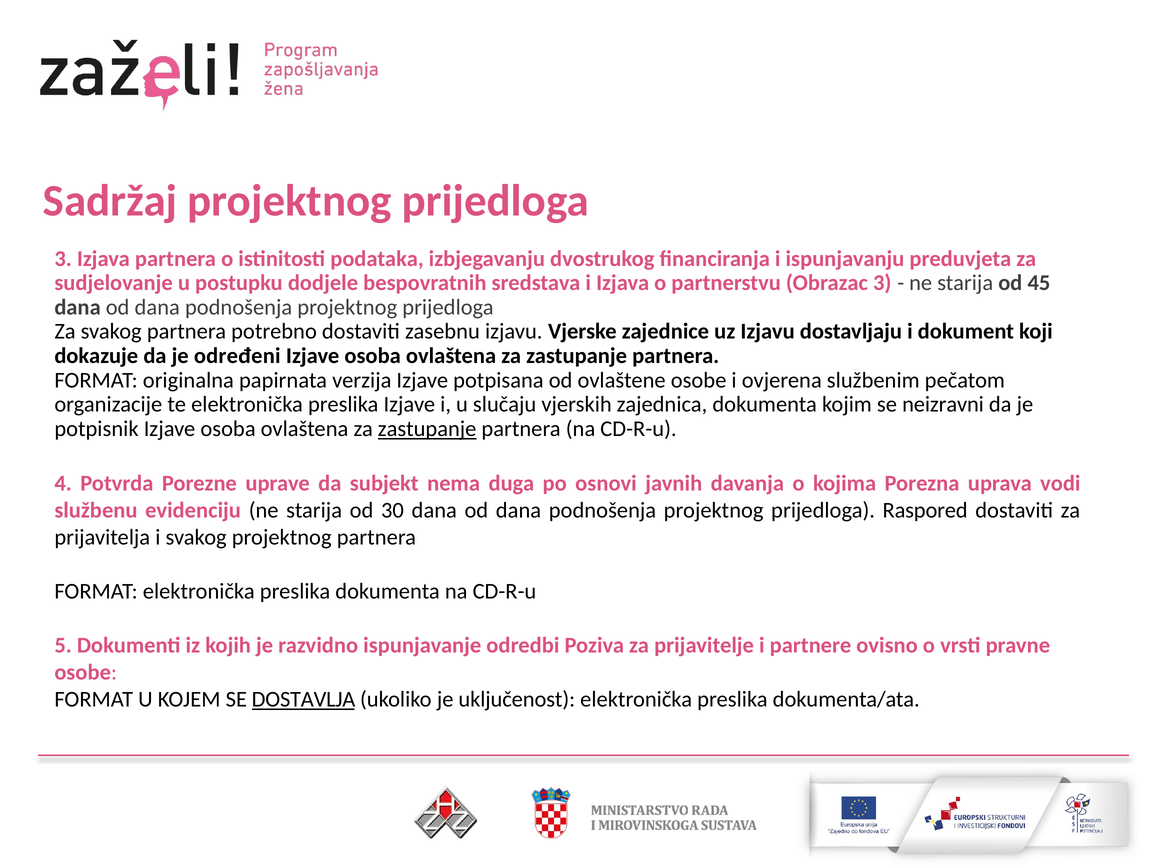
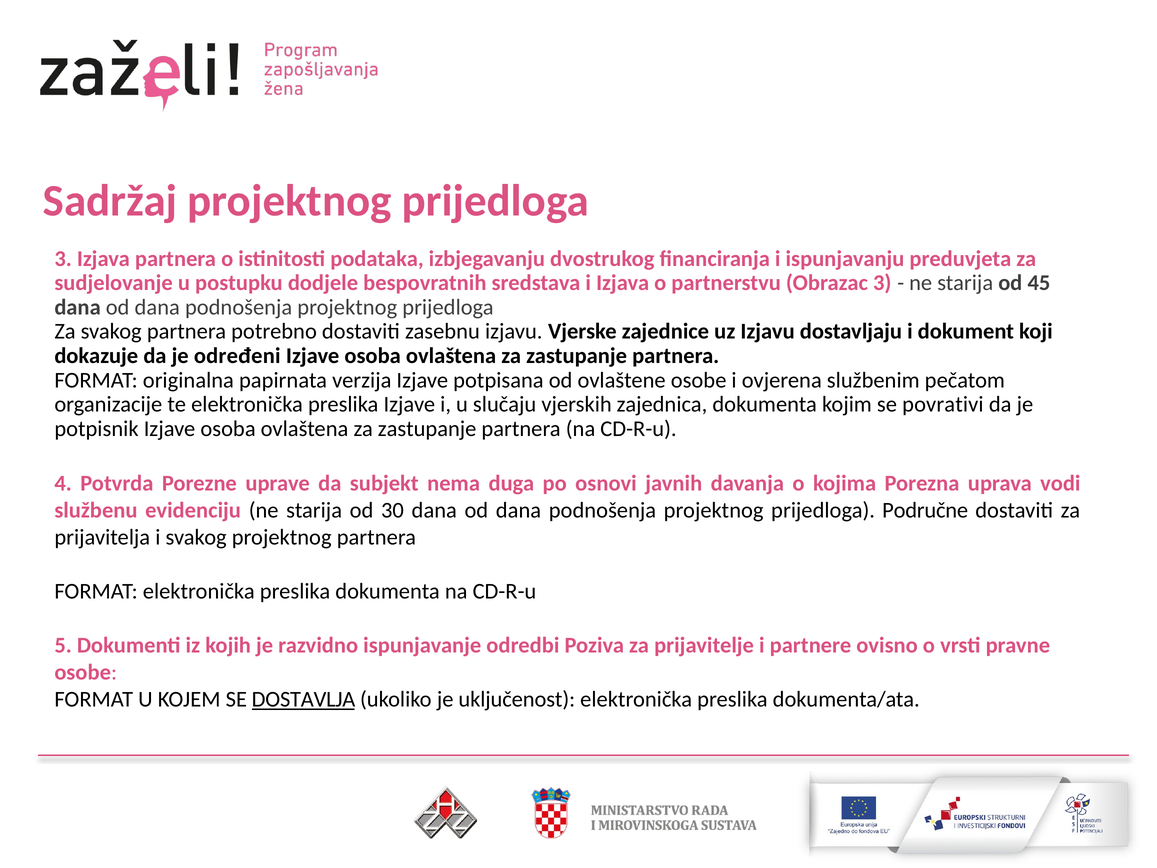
neizravni: neizravni -> povrativi (943, 404)
zastupanje underline: present -> none (427, 429)
Raspored: Raspored -> Područne (925, 510)
